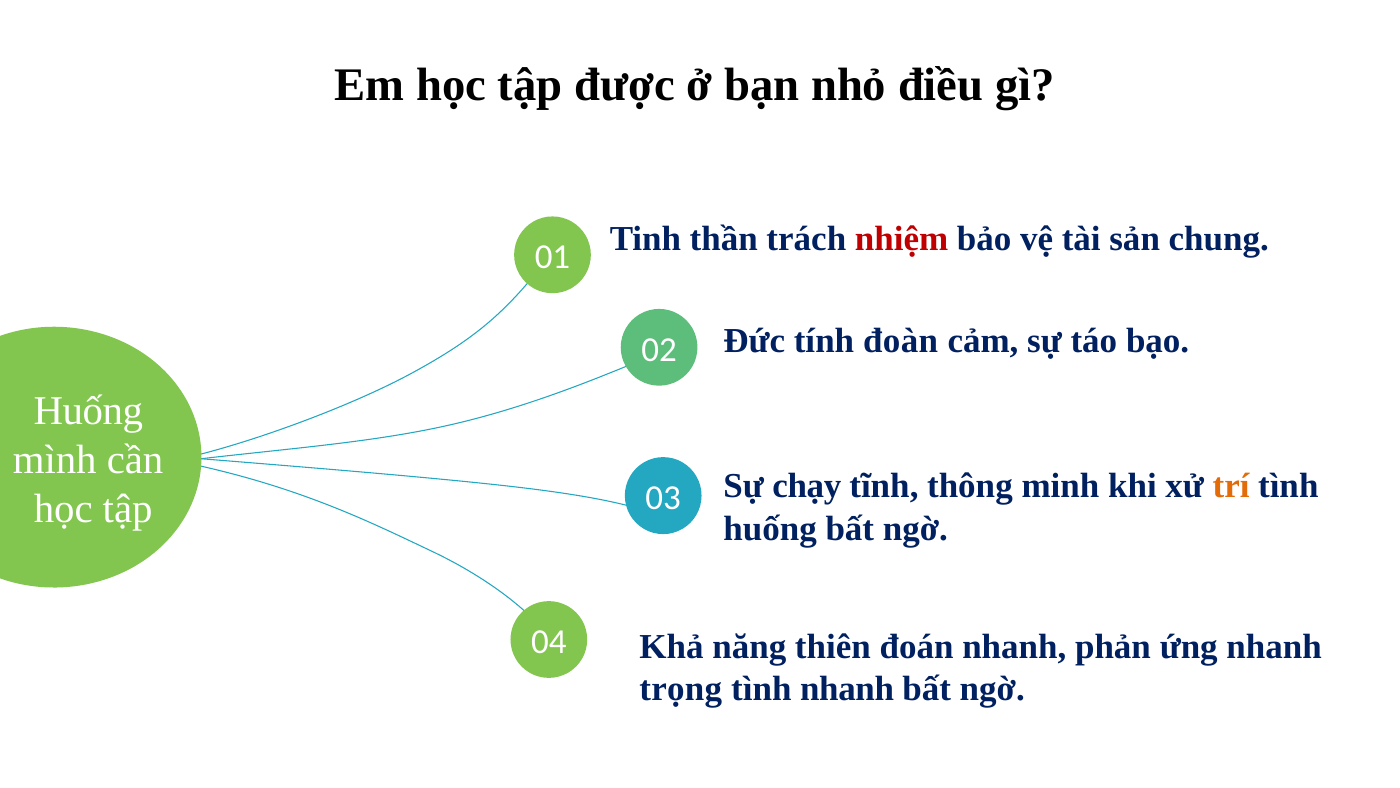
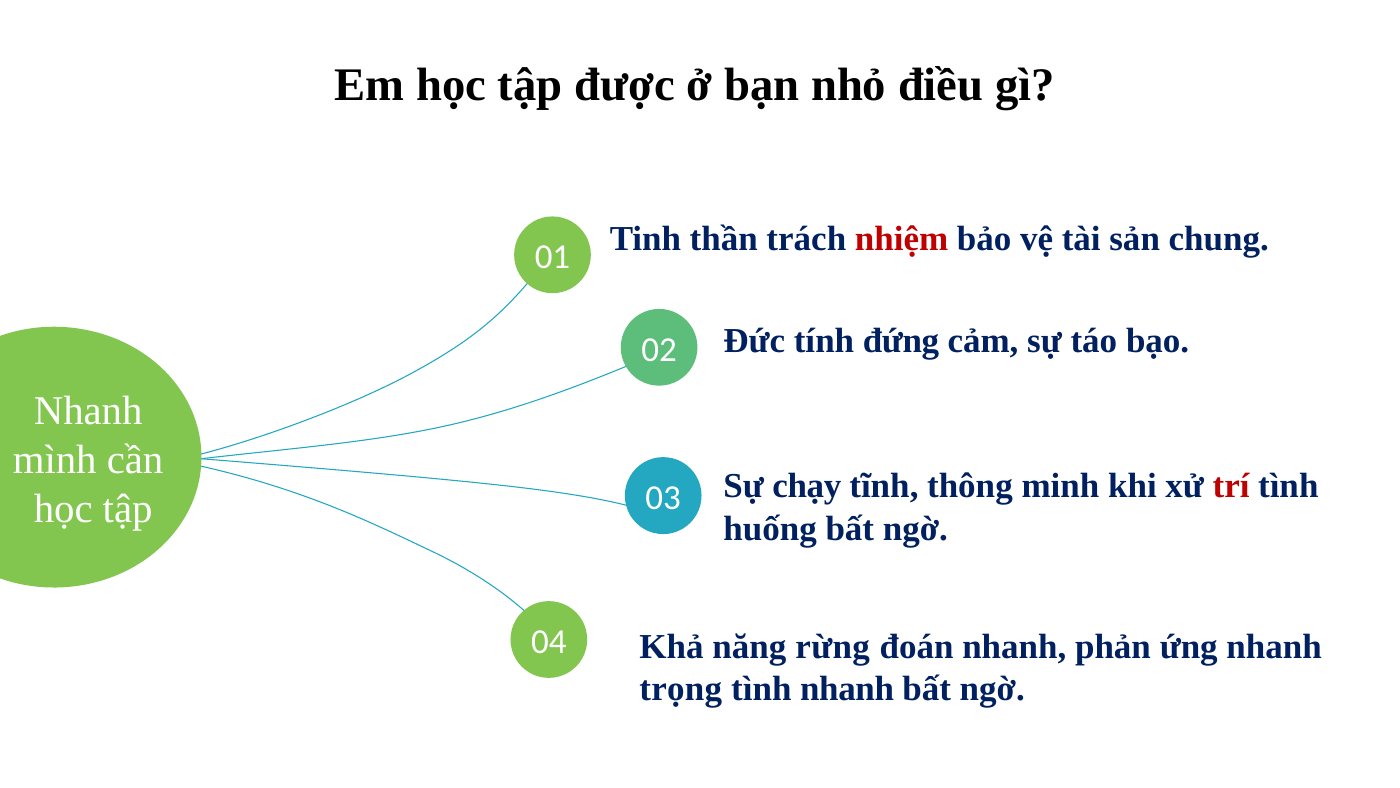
đoàn: đoàn -> đứng (901, 340)
Huống: Huống -> Nhanh (88, 411)
trí colour: orange -> red (1231, 486)
thiên: thiên -> rừng (833, 647)
